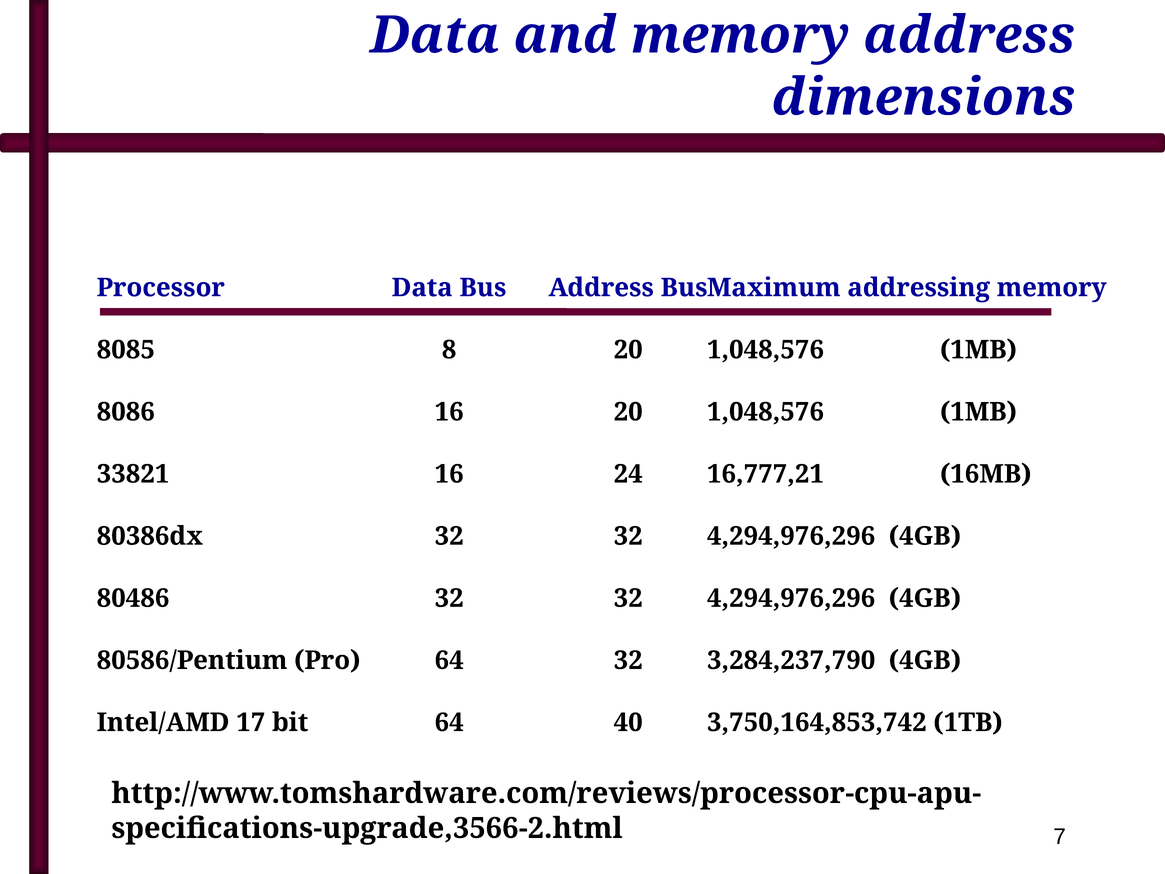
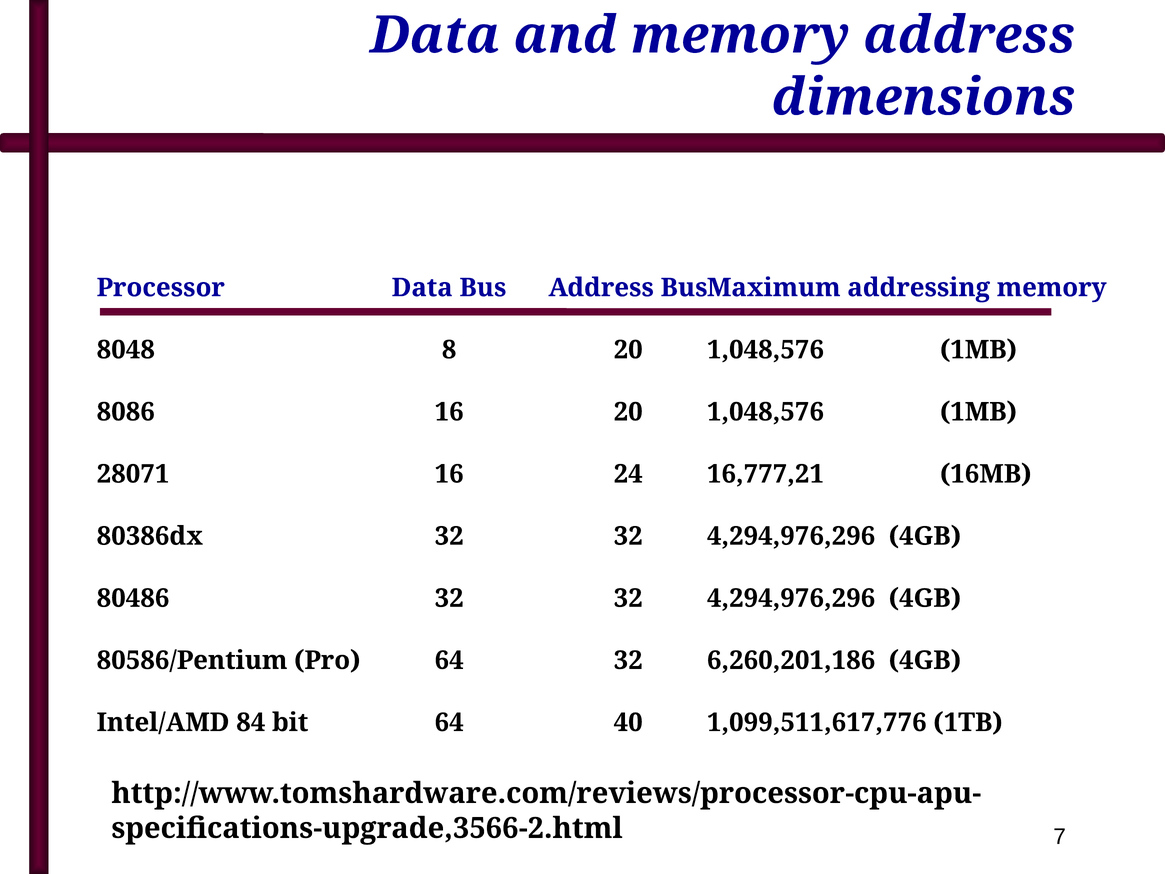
8085: 8085 -> 8048 (126, 350)
33821: 33821 -> 28071 (133, 474)
3,284,237,790: 3,284,237,790 -> 6,260,201,186 (791, 660)
17: 17 -> 84 (251, 722)
3,750,164,853,742: 3,750,164,853,742 -> 1,099,511,617,776 (817, 722)
